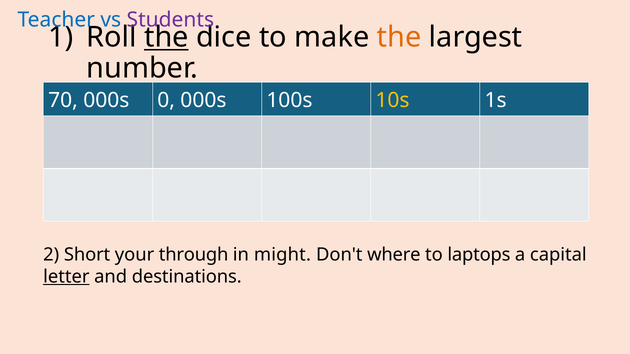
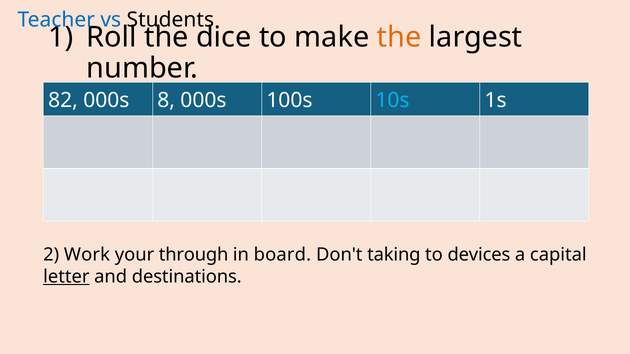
Students colour: purple -> black (170, 20)
the underline: present -> none (166, 37)
70: 70 -> 82 (63, 100)
0: 0 -> 8 (166, 100)
10s colour: yellow -> light blue (393, 100)
Short: Short -> Work (87, 255)
might: might -> board (282, 255)
where: where -> taking (394, 255)
laptops: laptops -> devices (479, 255)
